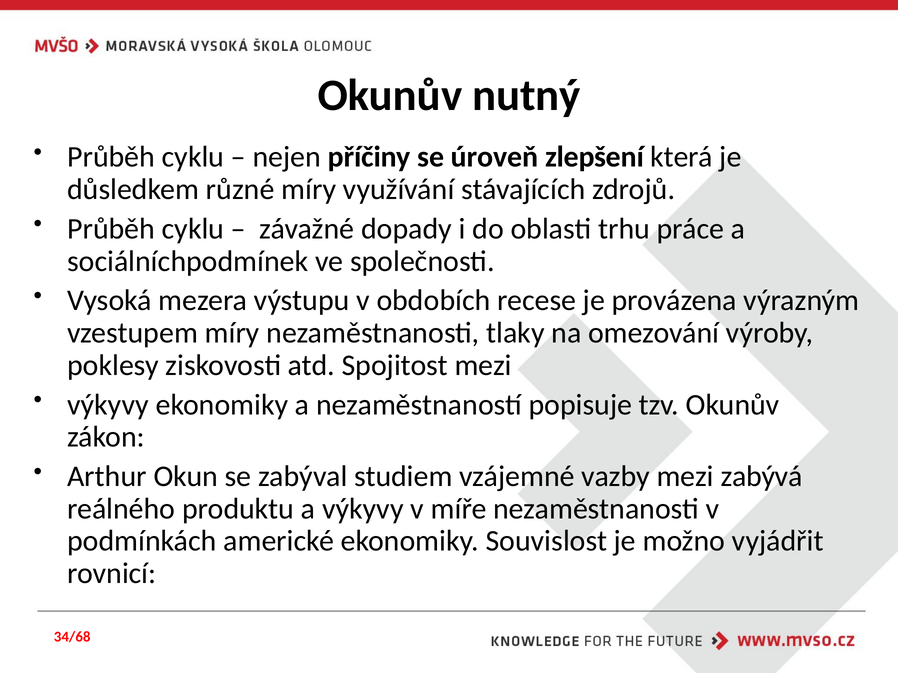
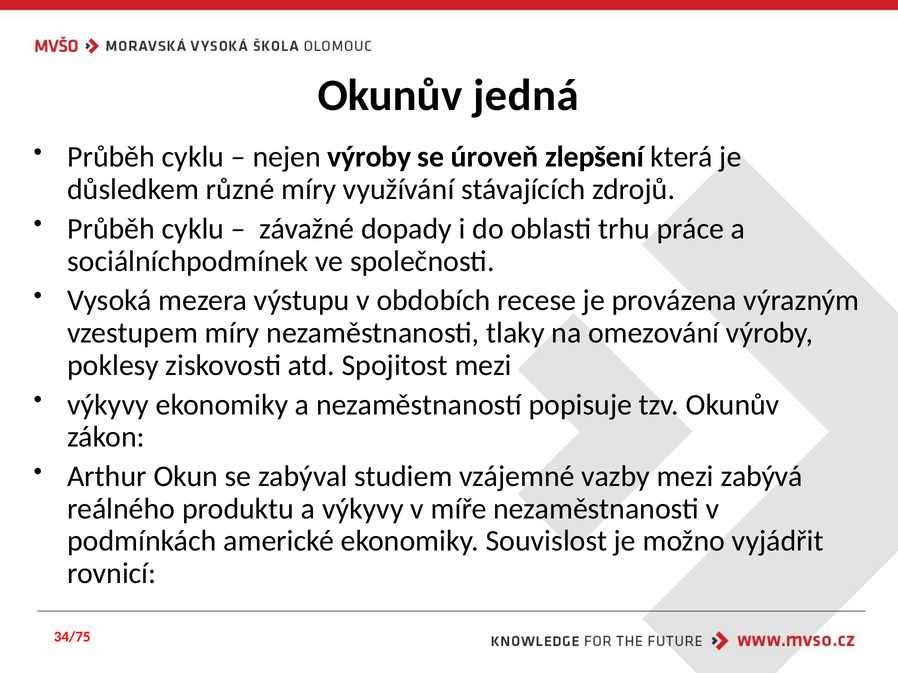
nutný: nutný -> jedná (526, 95)
nejen příčiny: příčiny -> výroby (369, 157)
34/68: 34/68 -> 34/75 (72, 637)
